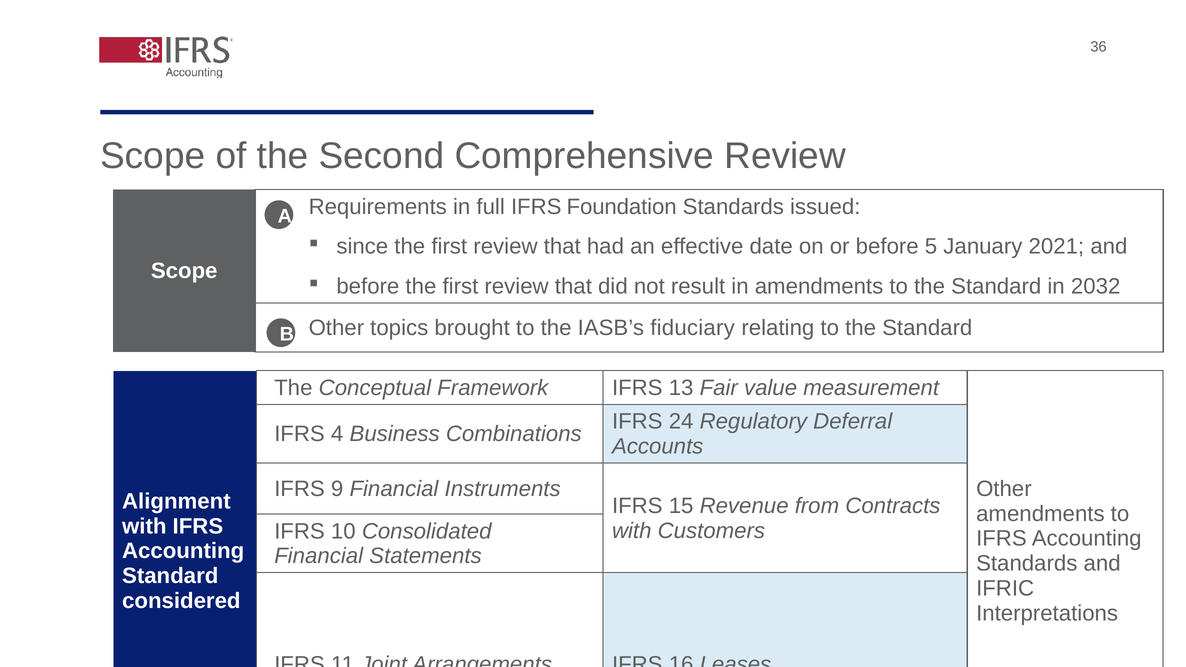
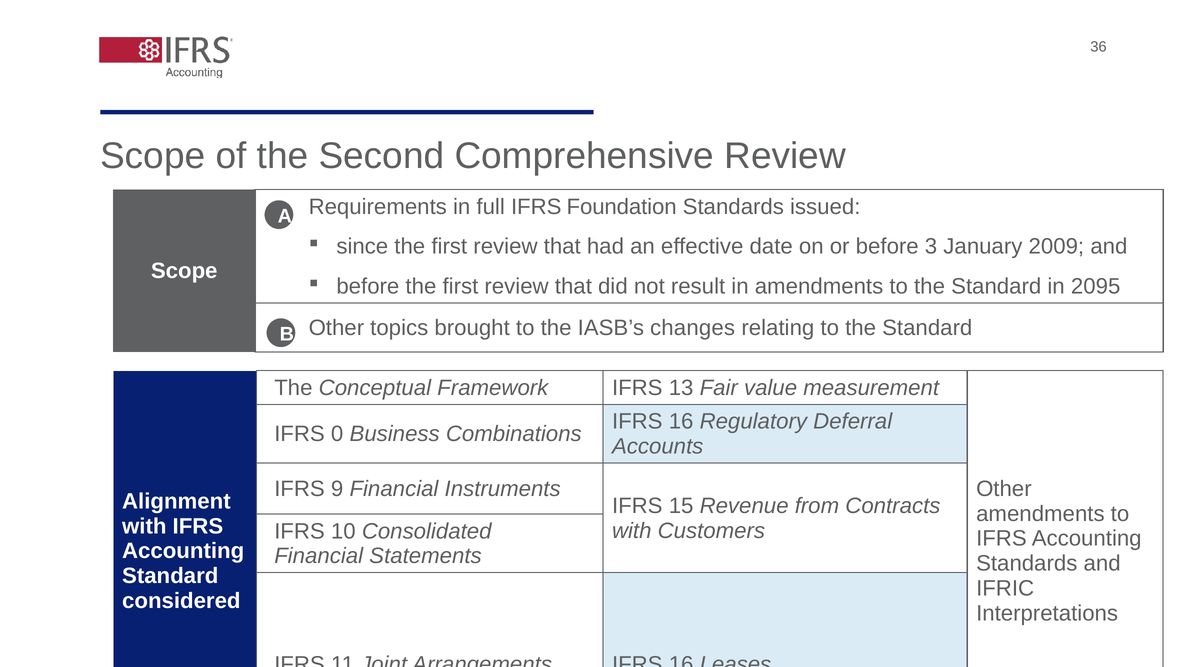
5: 5 -> 3 (931, 247)
2021: 2021 -> 2009 (1056, 247)
2032: 2032 -> 2095 (1096, 286)
fiduciary: fiduciary -> changes (693, 328)
24: 24 -> 16 (681, 422)
4: 4 -> 0 (337, 434)
